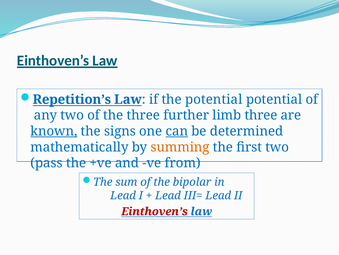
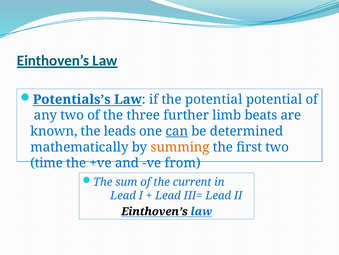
Repetition’s: Repetition’s -> Potentials’s (72, 99)
limb three: three -> beats (261, 115)
known underline: present -> none (54, 131)
signs: signs -> leads (120, 131)
pass: pass -> time (47, 163)
bipolar: bipolar -> current (192, 182)
Einthoven’s colour: red -> black (155, 211)
